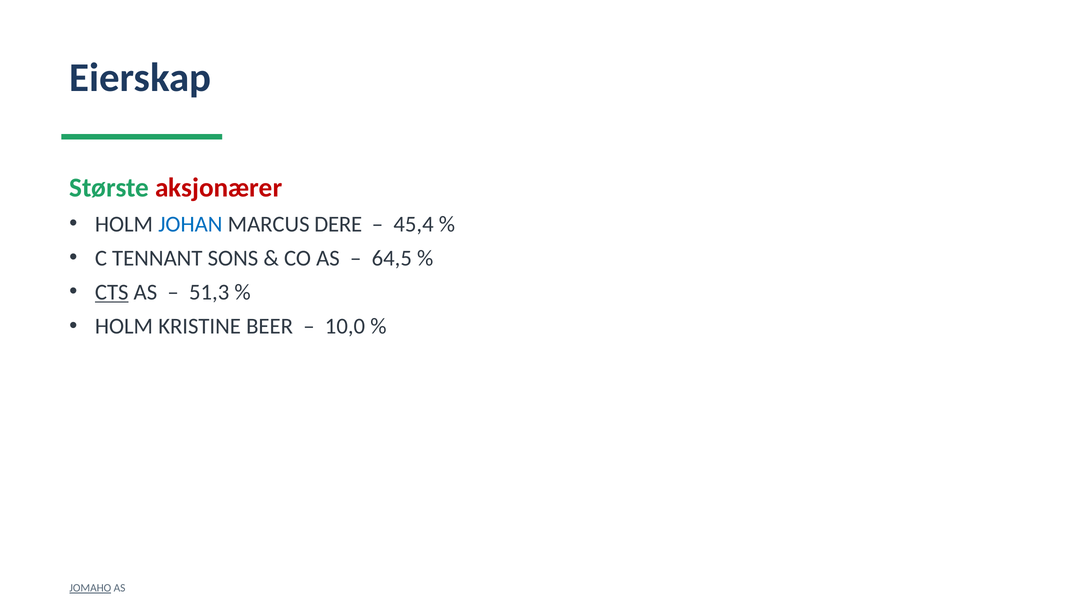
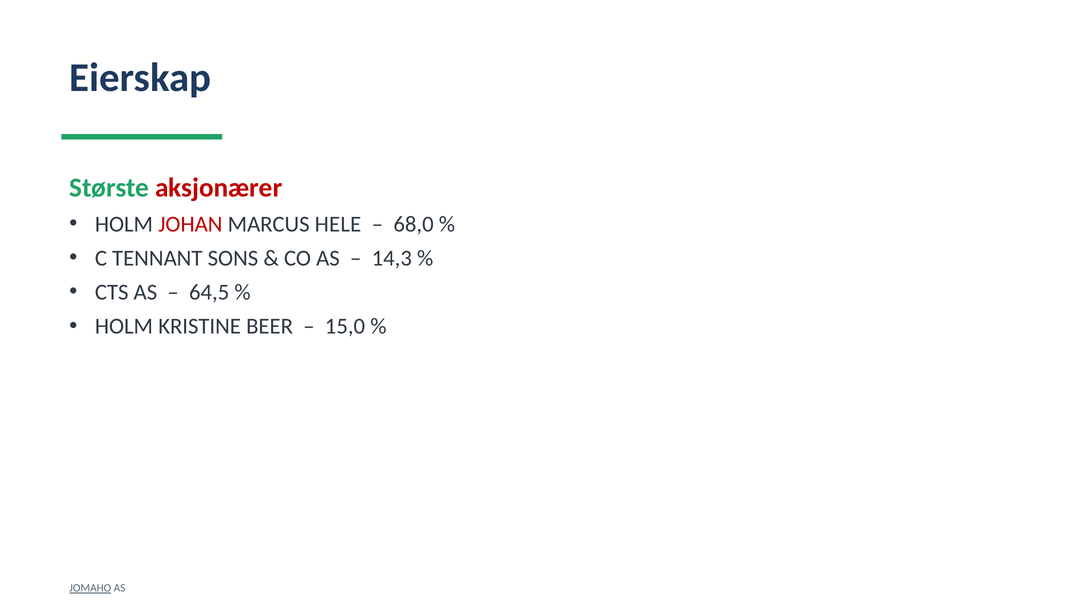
JOHAN colour: blue -> red (190, 224)
DERE: DERE -> HELE (338, 224)
45,4: 45,4 -> 68,0 (414, 224)
64,5: 64,5 -> 14,3 (392, 258)
CTS underline: present -> none (112, 292)
51,3: 51,3 -> 64,5 (209, 292)
10,0: 10,0 -> 15,0 (345, 326)
